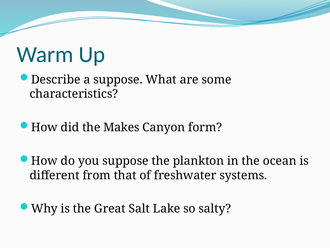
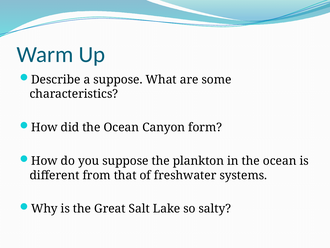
did the Makes: Makes -> Ocean (121, 127)
